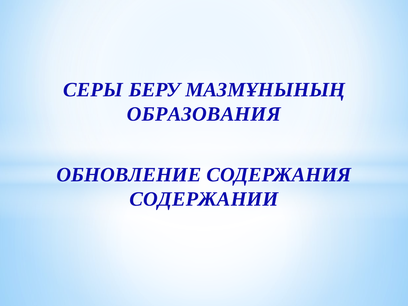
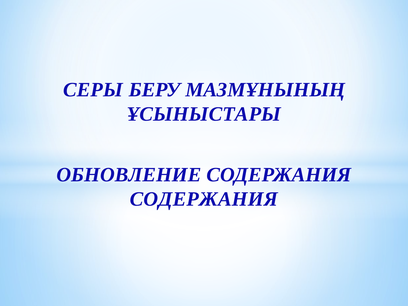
ОБРАЗОВАНИЯ: ОБРАЗОВАНИЯ -> ҰСЫНЫСТАРЫ (204, 114)
СОДЕРЖАНИИ: СОДЕРЖАНИИ -> СОДЕРЖАНИЯ (204, 199)
